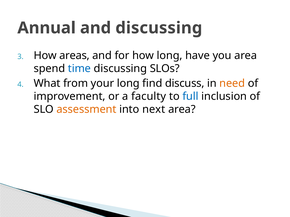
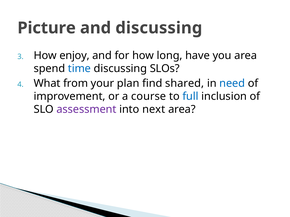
Annual: Annual -> Picture (47, 28)
areas: areas -> enjoy (74, 56)
your long: long -> plan (128, 83)
discuss: discuss -> shared (185, 83)
need colour: orange -> blue (232, 83)
faculty: faculty -> course (149, 96)
assessment colour: orange -> purple (86, 110)
